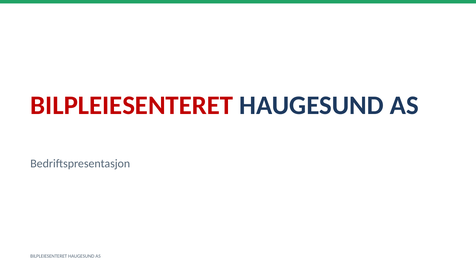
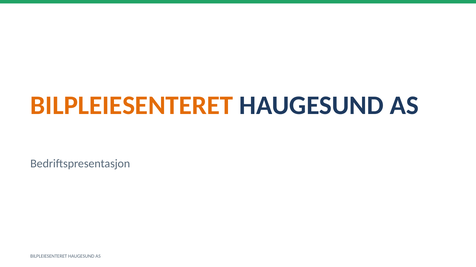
BILPLEIESENTERET colour: red -> orange (132, 106)
